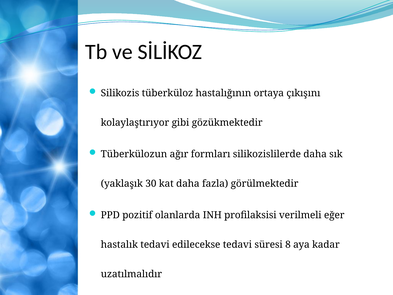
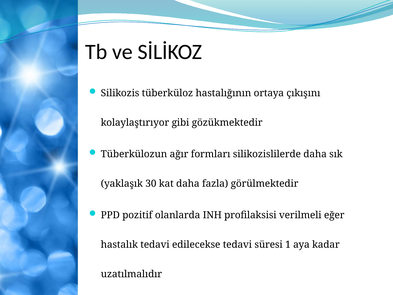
8: 8 -> 1 (288, 244)
